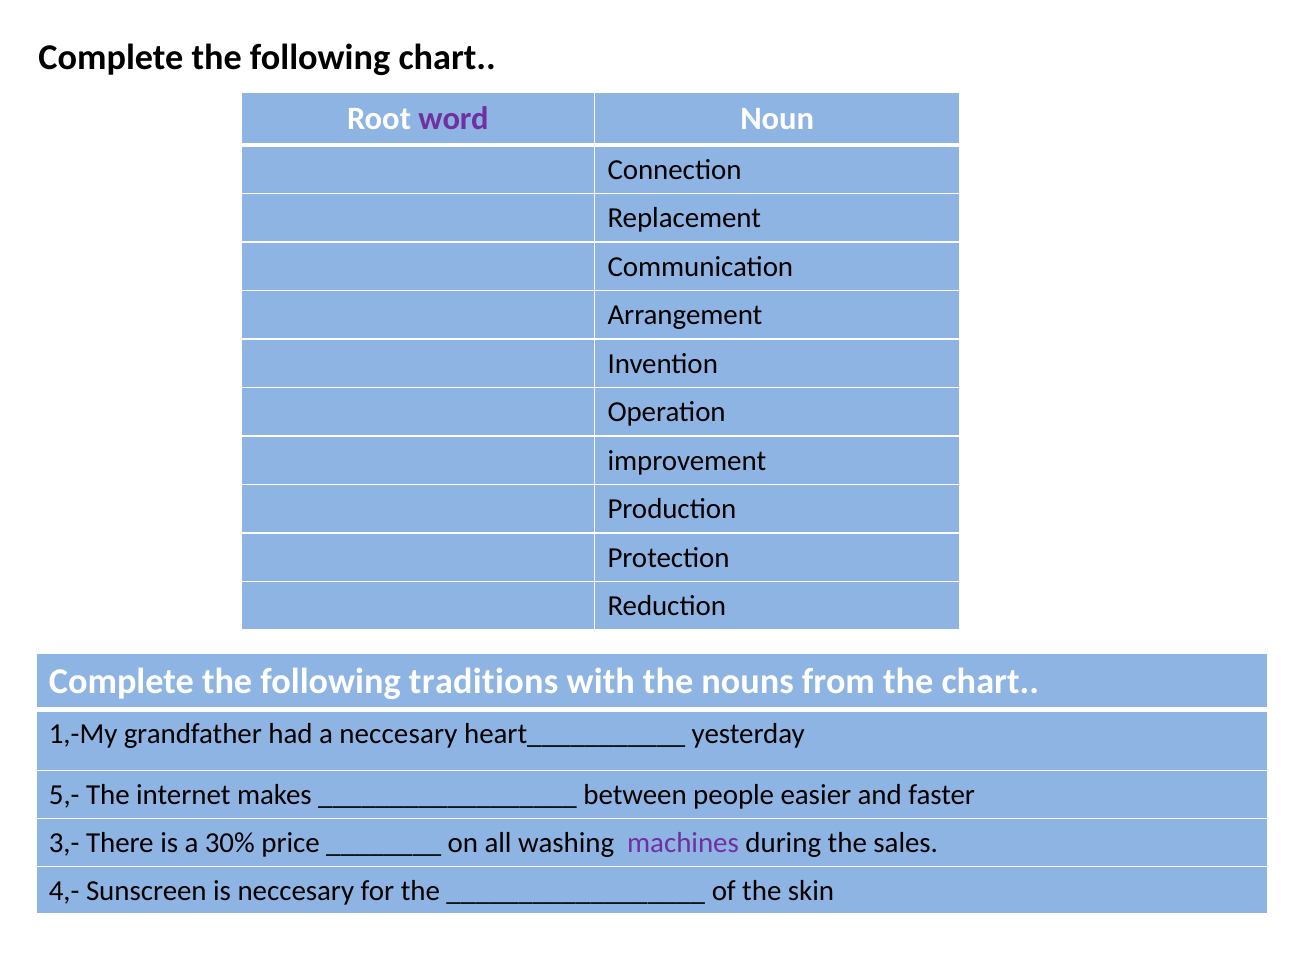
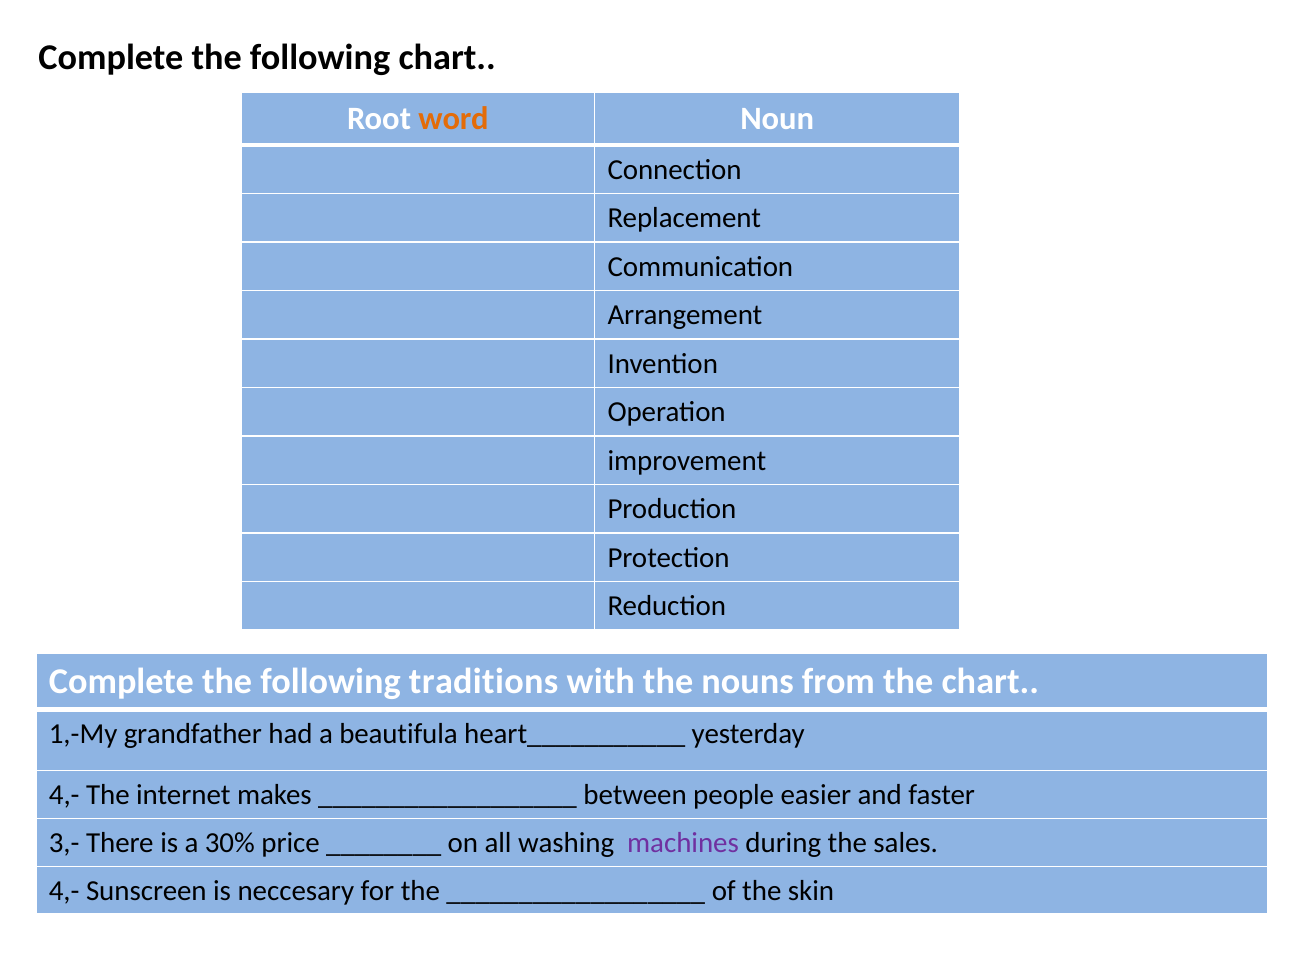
word colour: purple -> orange (454, 119)
a neccesary: neccesary -> beautifula (398, 734)
5,-: 5,- -> 4,- (64, 795)
